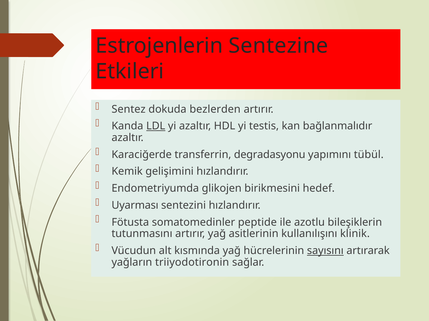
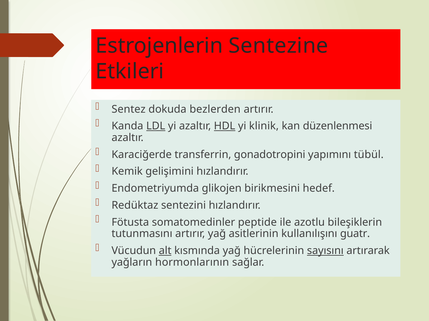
HDL underline: none -> present (225, 126)
testis: testis -> klinik (264, 126)
bağlanmalıdır: bağlanmalıdır -> düzenlenmesi (338, 126)
degradasyonu: degradasyonu -> gonadotropini (270, 155)
Uyarması: Uyarması -> Redüktaz (135, 206)
klinik: klinik -> guatr (355, 234)
alt underline: none -> present (165, 251)
triiyodotironin: triiyodotironin -> hormonlarının (192, 263)
